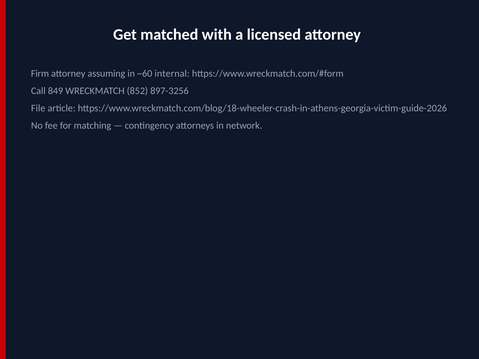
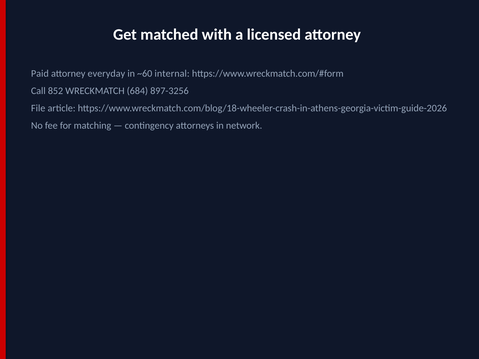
Firm: Firm -> Paid (40, 74)
assuming: assuming -> everyday (106, 74)
849: 849 -> 852 (55, 91)
852: 852 -> 684 (137, 91)
